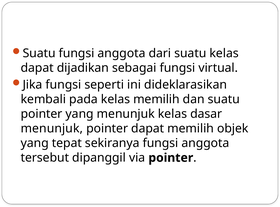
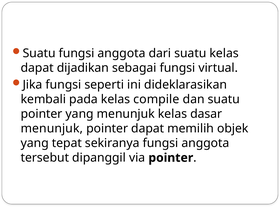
kelas memilih: memilih -> compile (156, 99)
